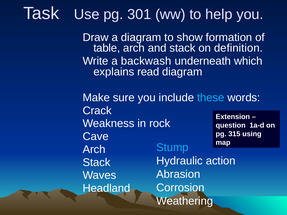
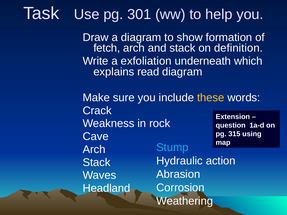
table: table -> fetch (107, 48)
backwash: backwash -> exfoliation (146, 61)
these colour: light blue -> yellow (211, 98)
